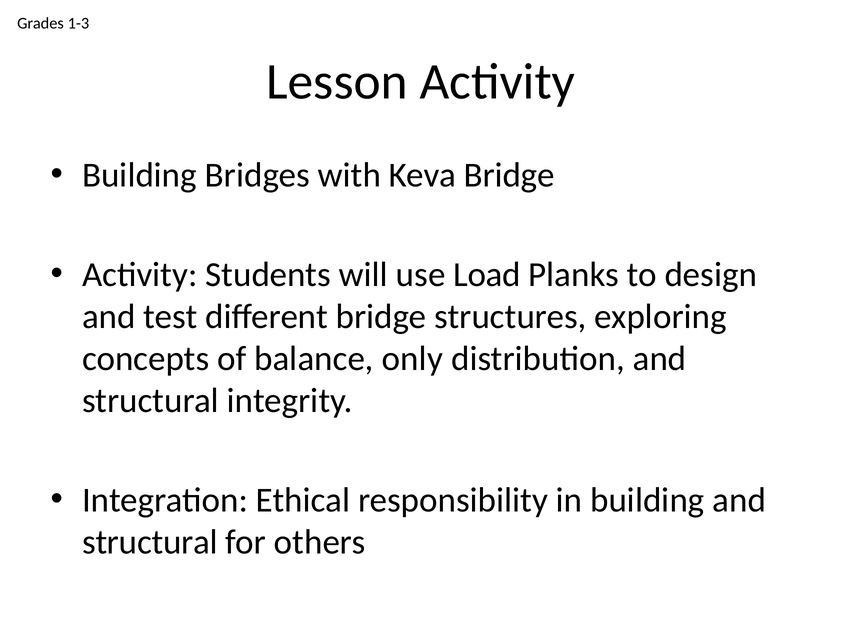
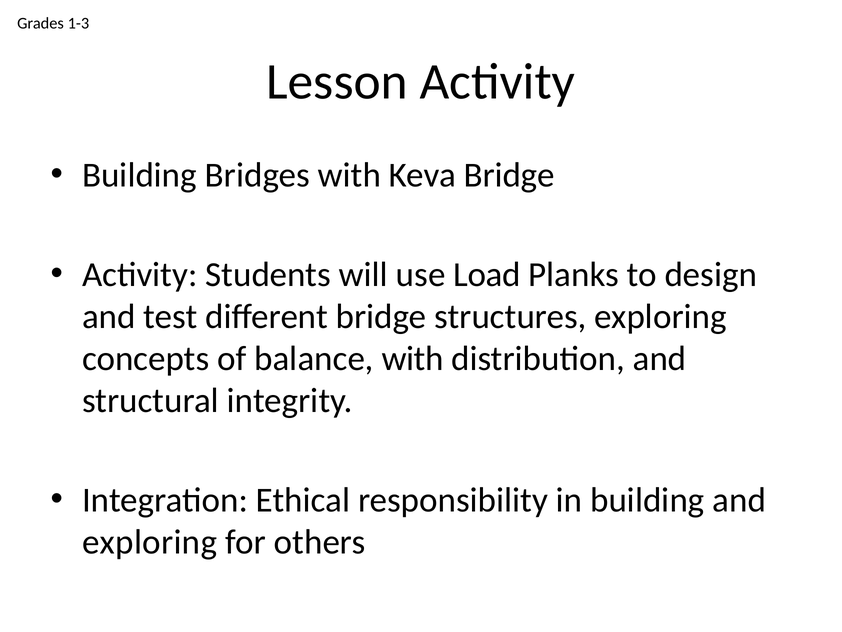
balance only: only -> with (413, 358)
structural: structural -> exploring (150, 542)
